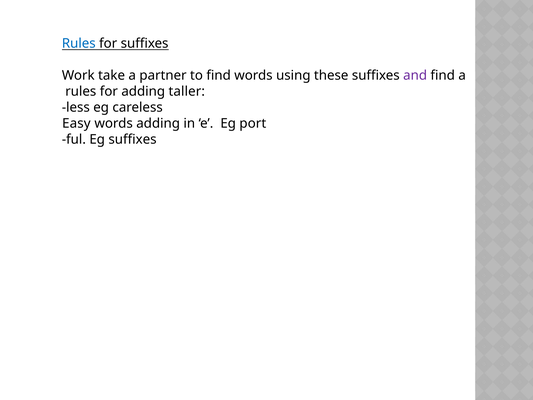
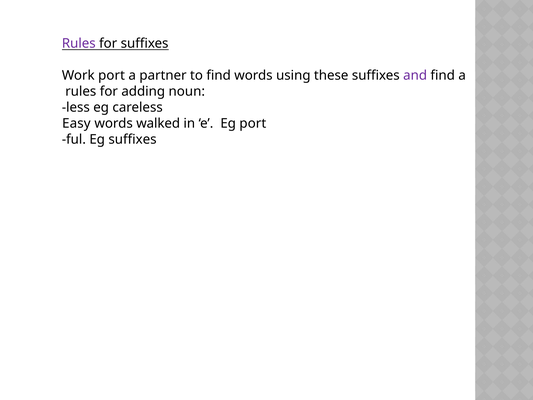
Rules colour: blue -> purple (79, 44)
Work take: take -> port (112, 75)
taller: taller -> noun (187, 91)
words adding: adding -> walked (158, 123)
